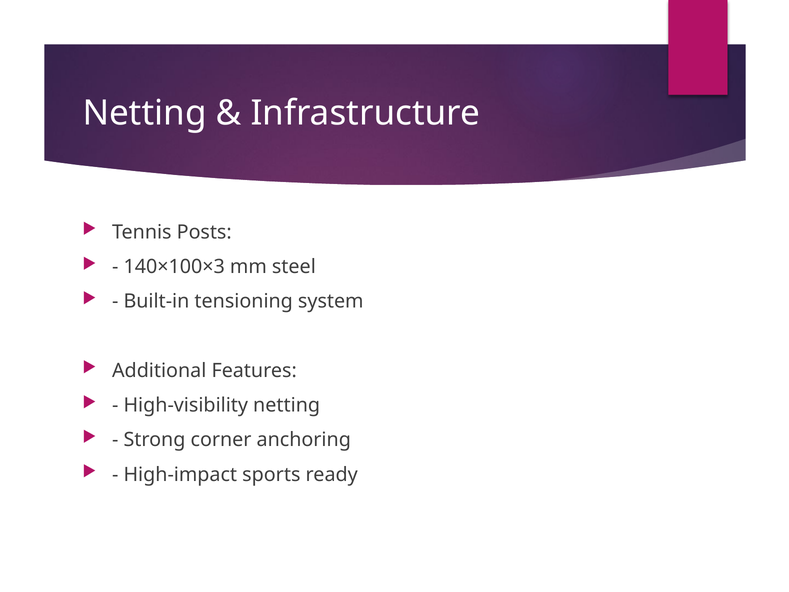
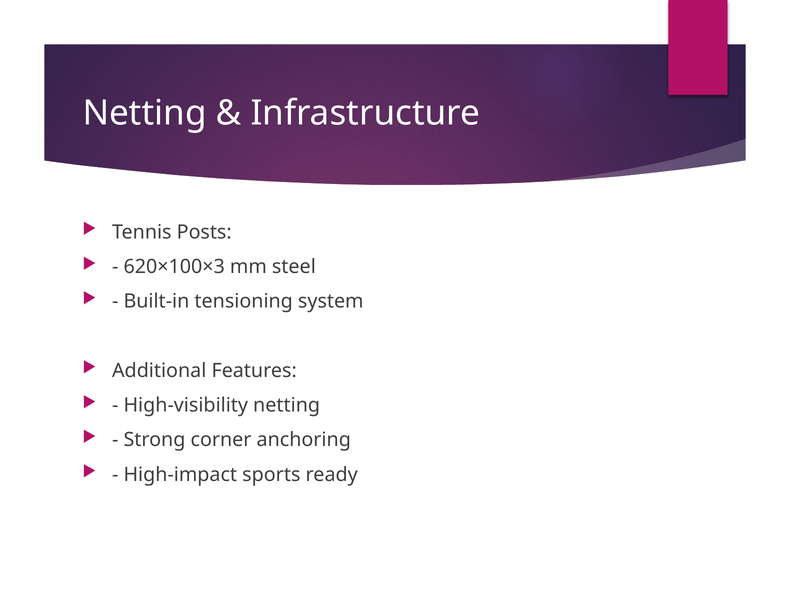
140×100×3: 140×100×3 -> 620×100×3 (174, 267)
